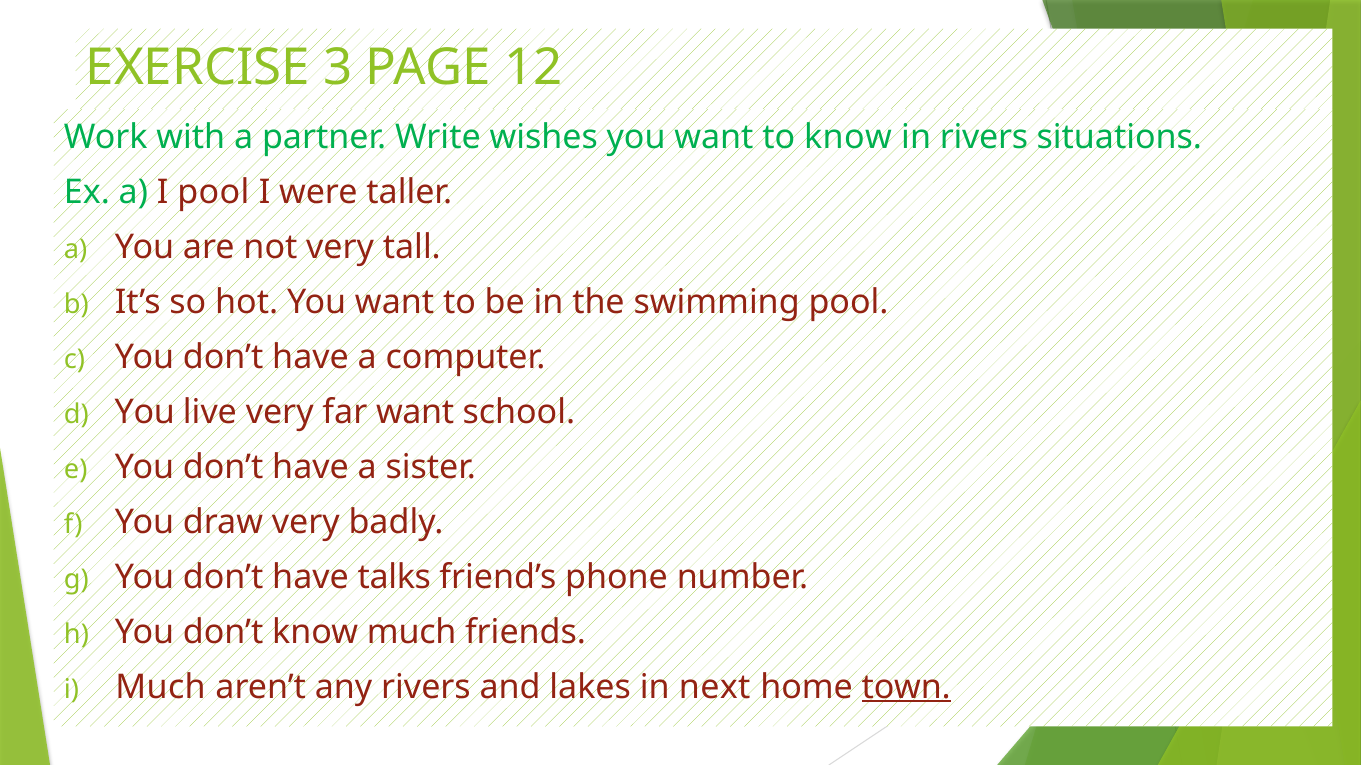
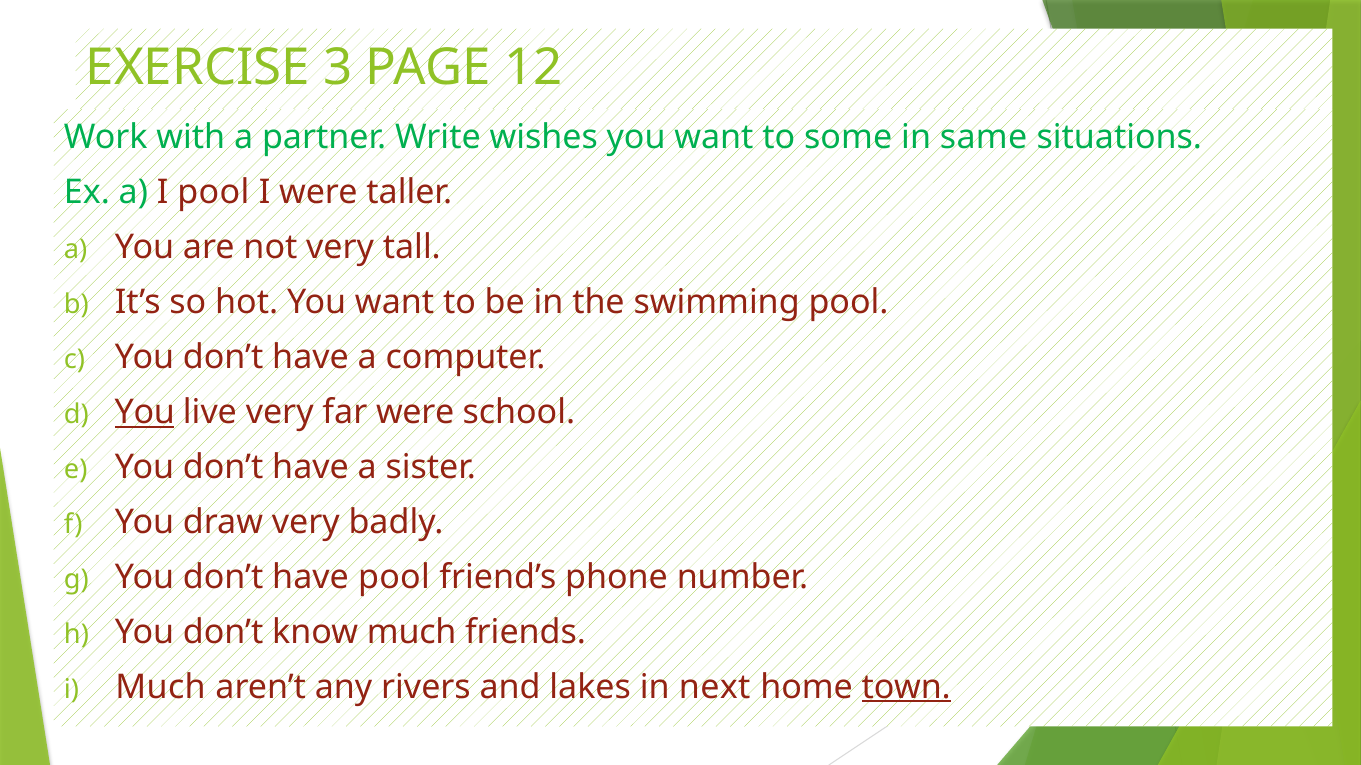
to know: know -> some (848, 137)
in rivers: rivers -> same (984, 137)
You underline: none -> present (145, 412)
far want: want -> were (415, 412)
have talks: talks -> pool (394, 577)
